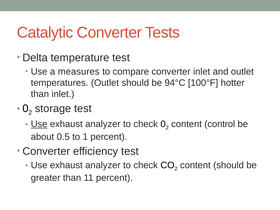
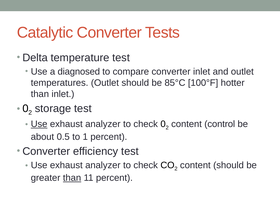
measures: measures -> diagnosed (79, 72)
94°C: 94°C -> 85°C (175, 83)
than underline: none -> present (72, 178)
